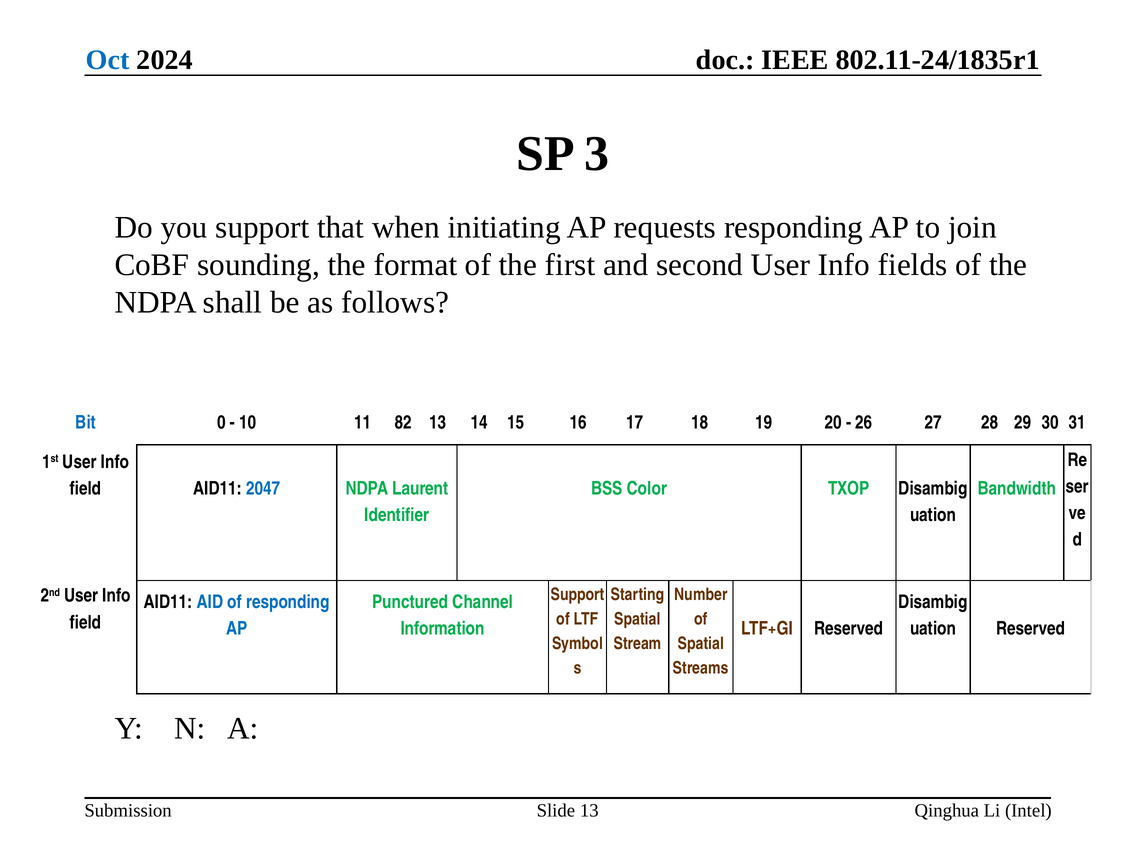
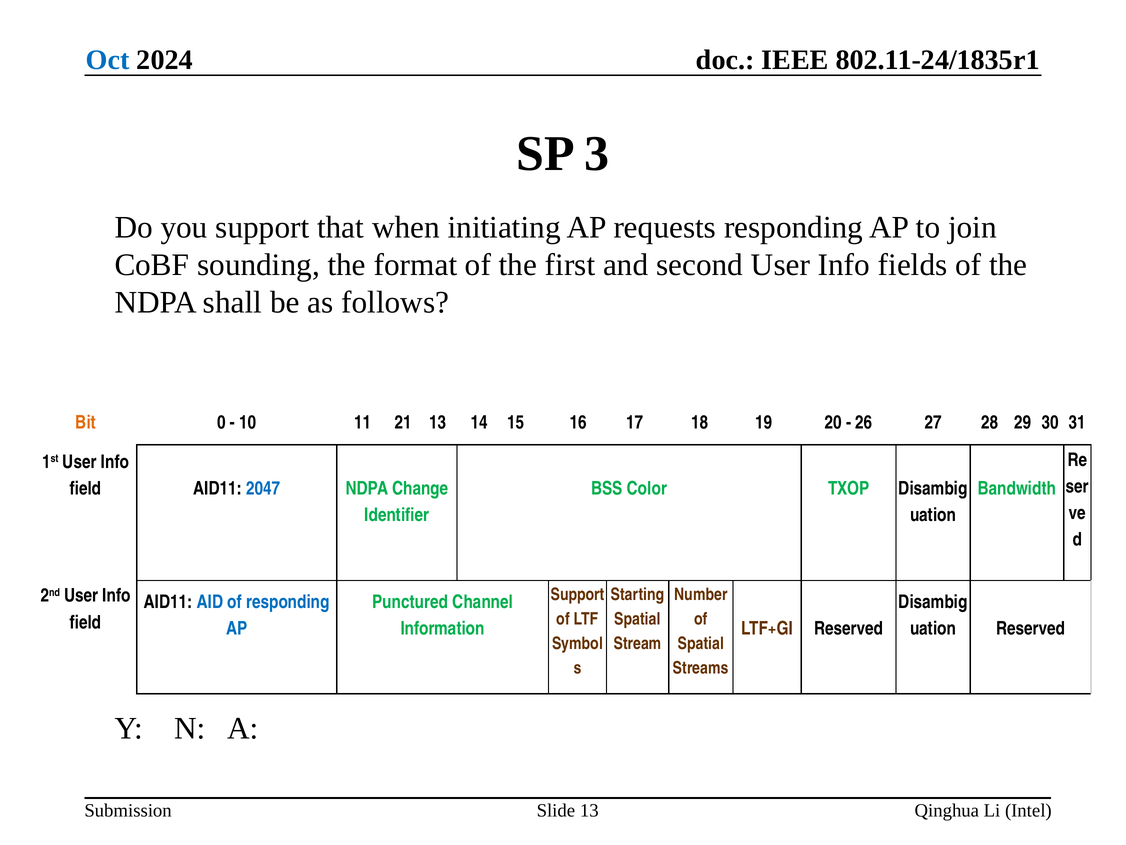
Bit colour: blue -> orange (86, 422)
82: 82 -> 21 (403, 422)
Laurent: Laurent -> Change (420, 488)
